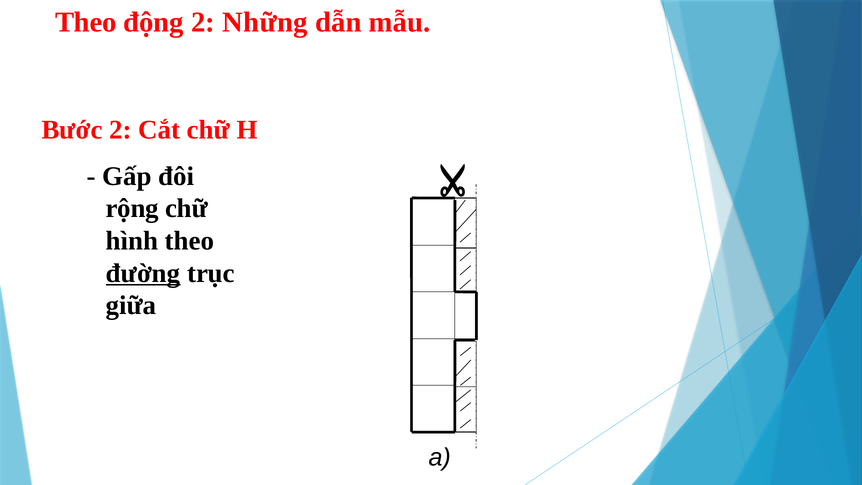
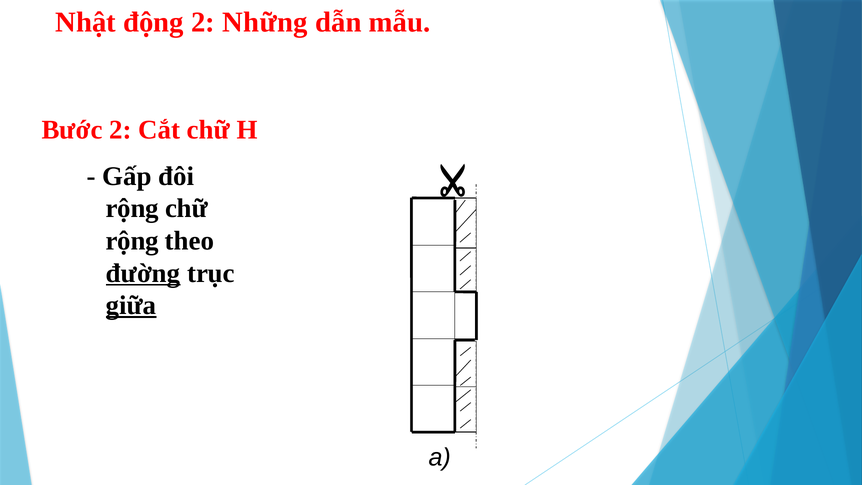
Theo: Theo -> Nhật (86, 22)
hình: hình -> rộng (132, 241)
giữa underline: none -> present (131, 305)
